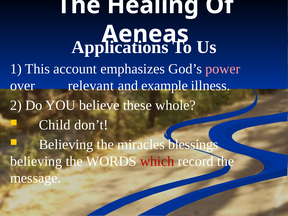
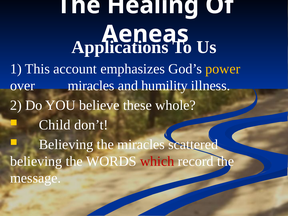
power colour: pink -> yellow (223, 69)
over relevant: relevant -> miracles (91, 86)
example: example -> humility (165, 86)
blessings: blessings -> scattered (193, 144)
